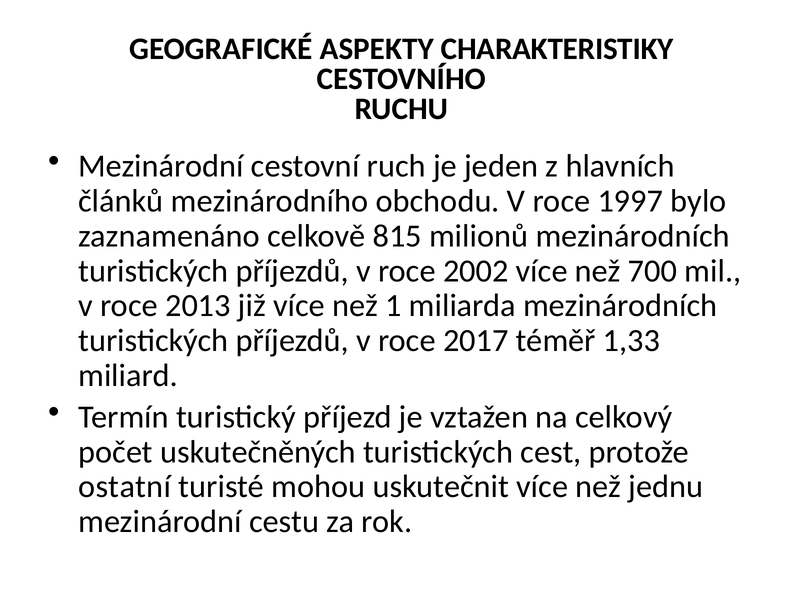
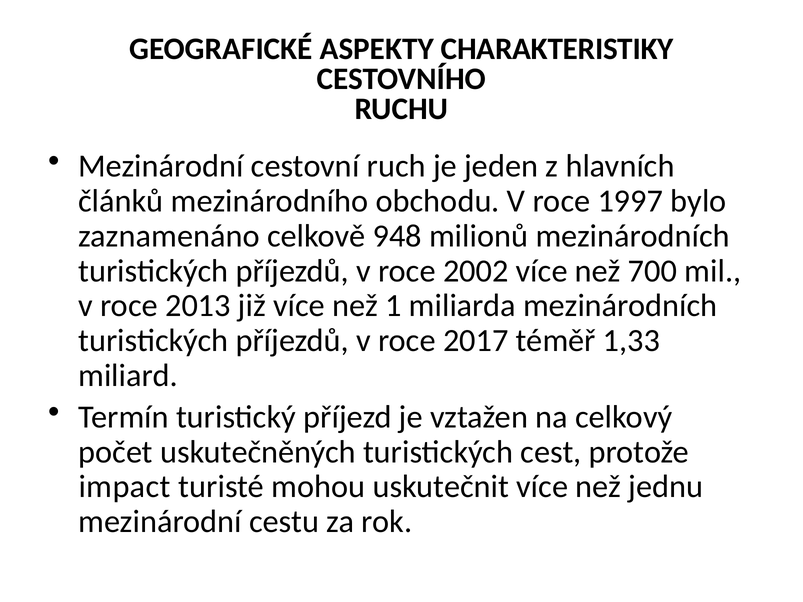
815: 815 -> 948 (397, 236)
ostatní: ostatní -> impact (125, 487)
